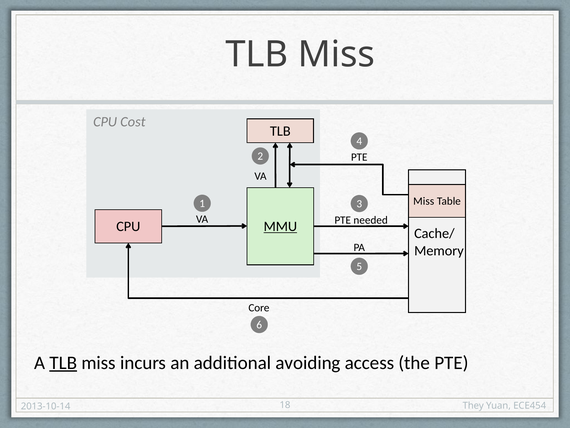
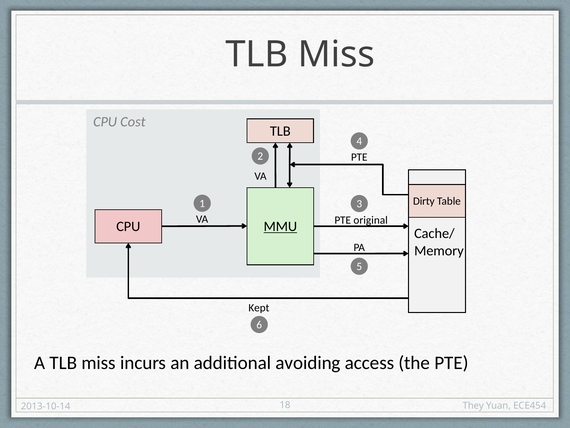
Miss: Miss -> Dirty (424, 201)
needed: needed -> original (371, 220)
Core: Core -> Kept (259, 308)
TLB underline: present -> none (63, 362)
